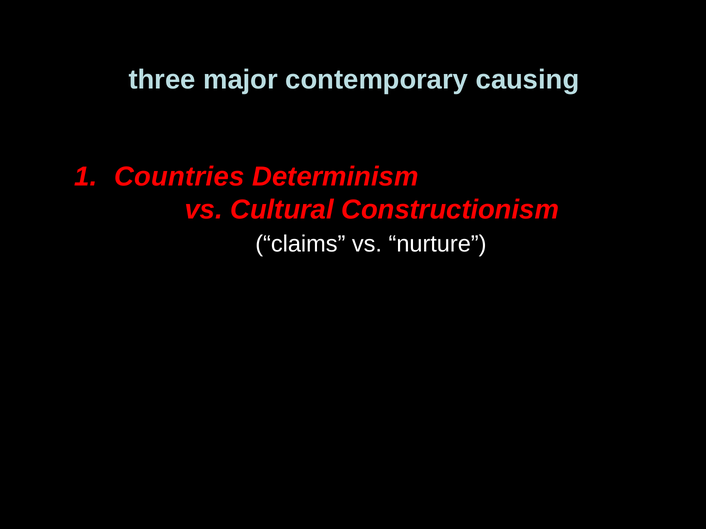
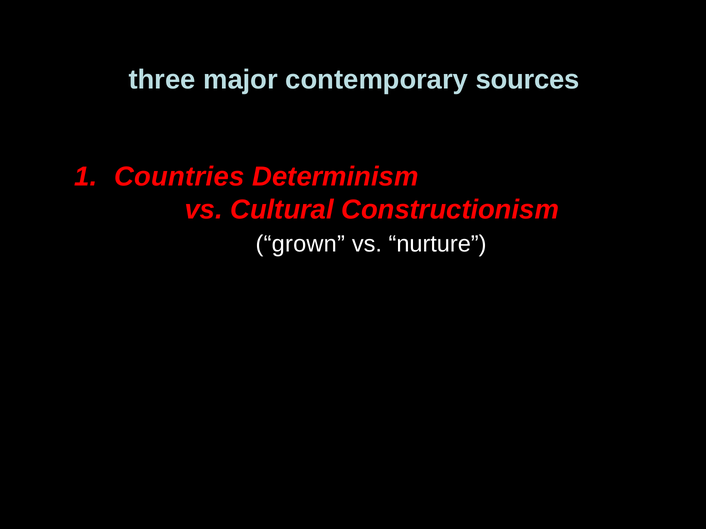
causing: causing -> sources (528, 80)
claims: claims -> grown (300, 244)
